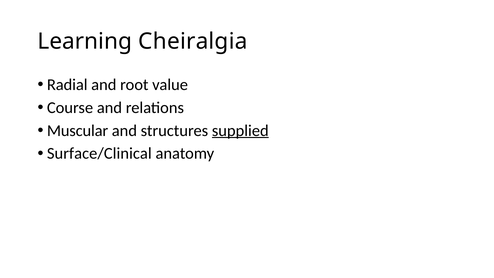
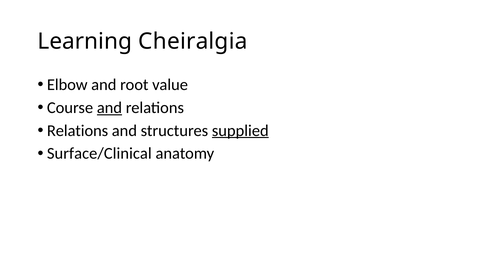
Radial: Radial -> Elbow (67, 85)
and underline: none -> present (109, 108)
Muscular: Muscular -> Relations (78, 131)
